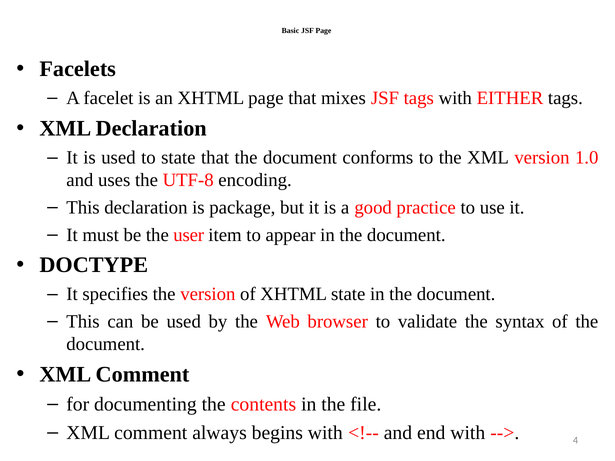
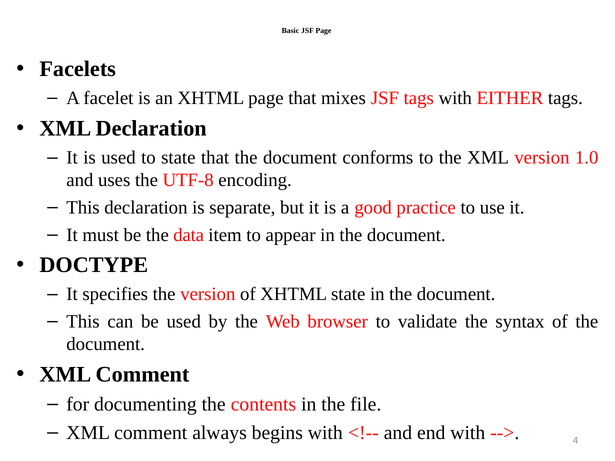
package: package -> separate (242, 208)
user: user -> data (189, 235)
